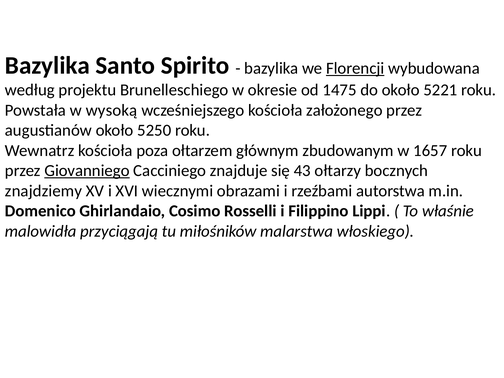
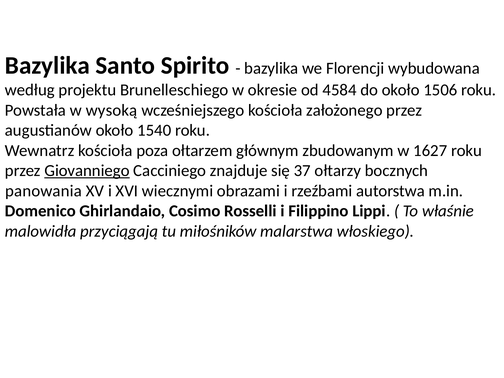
Florencji underline: present -> none (355, 68)
1475: 1475 -> 4584 (340, 90)
5221: 5221 -> 1506 (440, 90)
5250: 5250 -> 1540 (154, 130)
1657: 1657 -> 1627 (430, 151)
43: 43 -> 37 (302, 171)
znajdziemy: znajdziemy -> panowania (43, 191)
